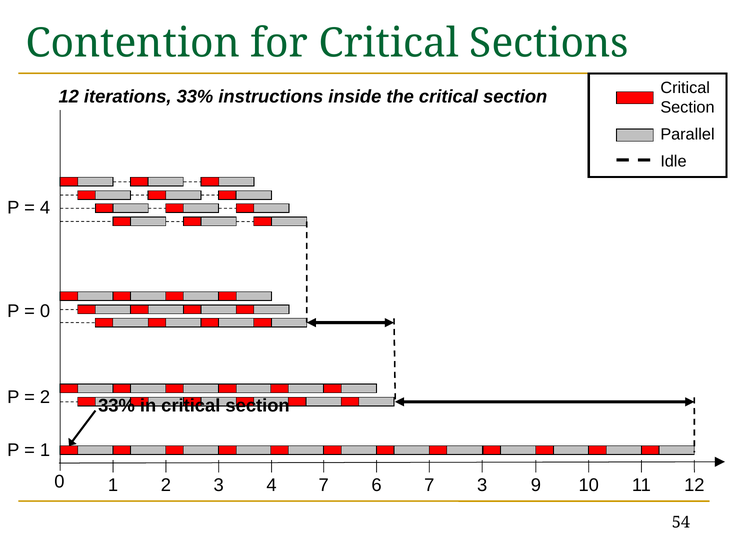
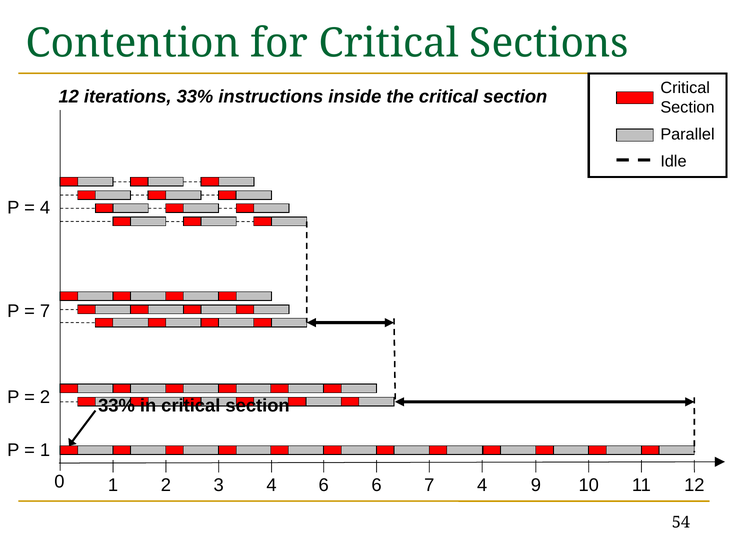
0: 0 -> 7 (45, 312)
4 7: 7 -> 6 (324, 486)
7 3: 3 -> 4 (482, 486)
